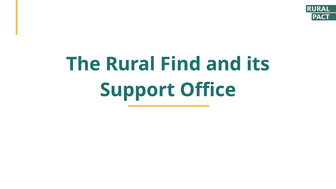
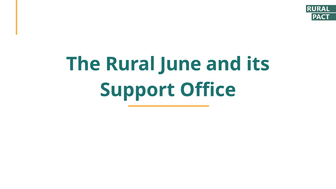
Find: Find -> June (181, 64)
